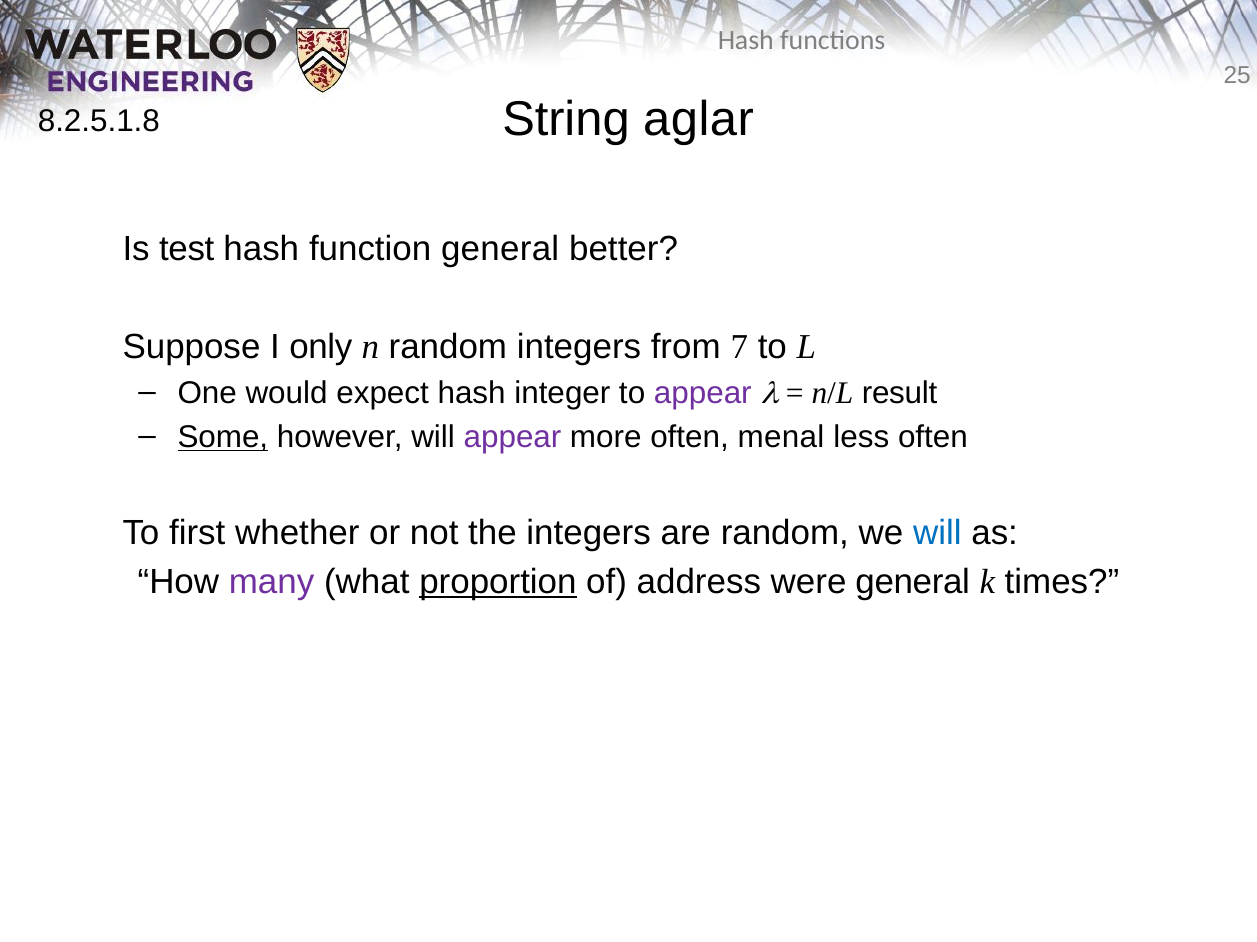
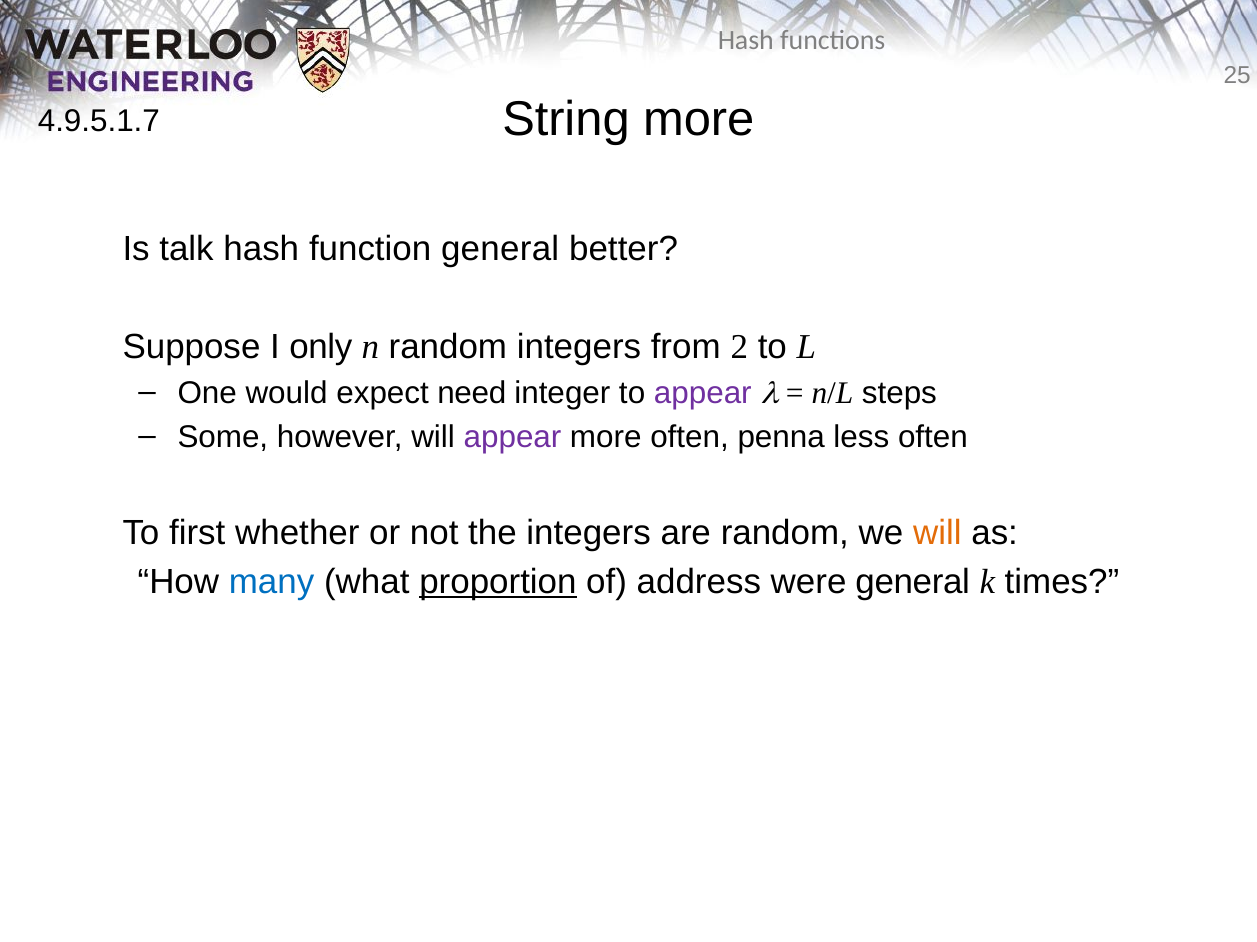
String aglar: aglar -> more (699, 120)
8.2.5.1.8: 8.2.5.1.8 -> 4.9.5.1.7 (99, 121)
test: test -> talk (187, 250)
7: 7 -> 2 (739, 347)
expect hash: hash -> need (472, 393)
result: result -> steps (899, 393)
Some underline: present -> none (223, 437)
menal: menal -> penna (781, 437)
will colour: blue -> orange (937, 533)
many colour: purple -> blue (272, 582)
